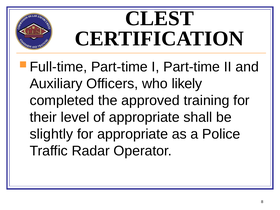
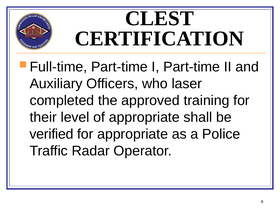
likely: likely -> laser (187, 84)
slightly: slightly -> verified (51, 134)
